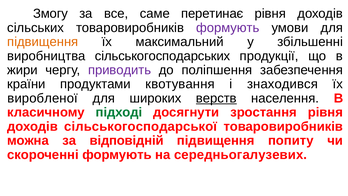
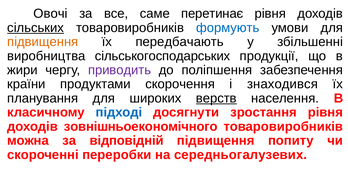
Змогу: Змогу -> Овочі (50, 14)
сільських underline: none -> present (36, 28)
формують colour: purple -> blue (228, 28)
максимальний: максимальний -> передбачають (180, 42)
квотування: квотування -> скорочення (180, 84)
виробленої: виробленої -> планування (43, 98)
підході colour: green -> blue (119, 112)
сільськогосподарської: сільськогосподарської -> зовнішньоекономічного (141, 126)
скороченні формують: формують -> переробки (117, 155)
